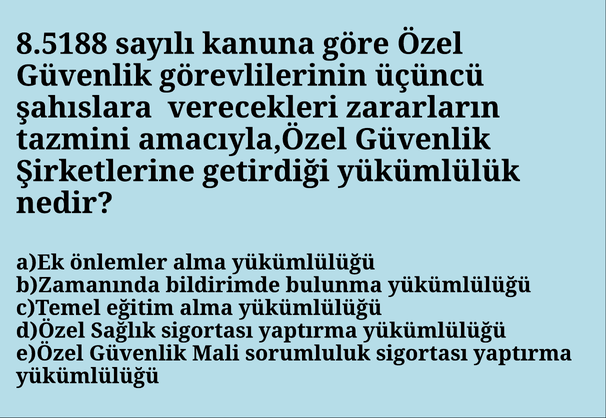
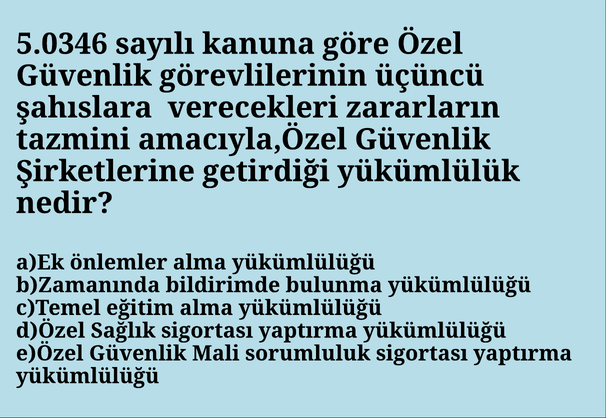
8.5188: 8.5188 -> 5.0346 (62, 44)
